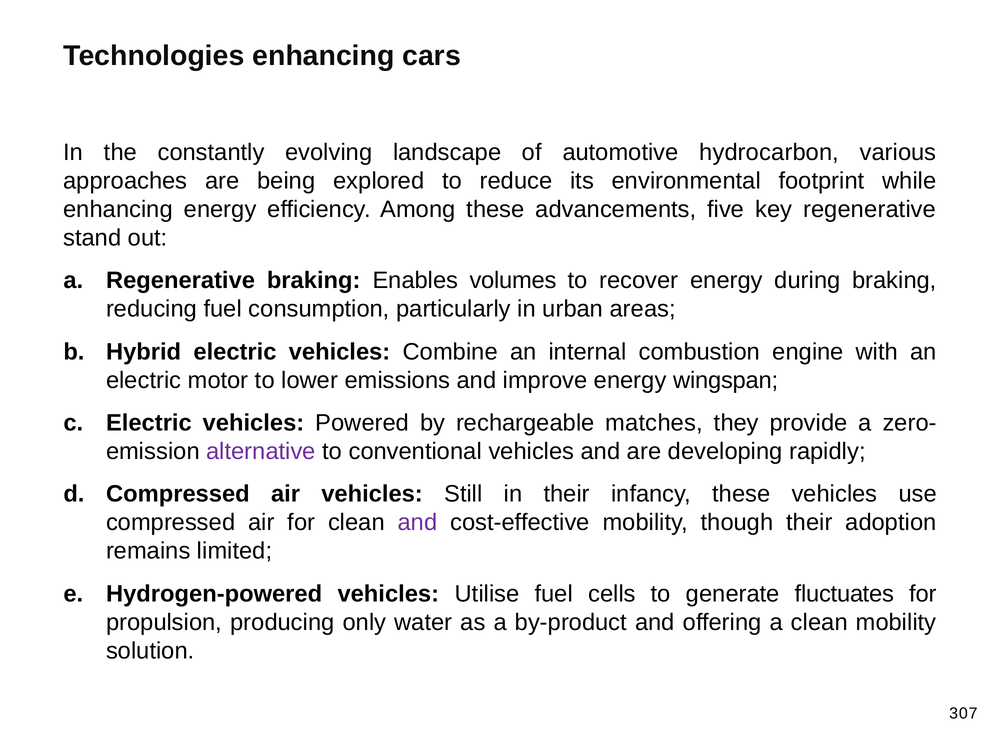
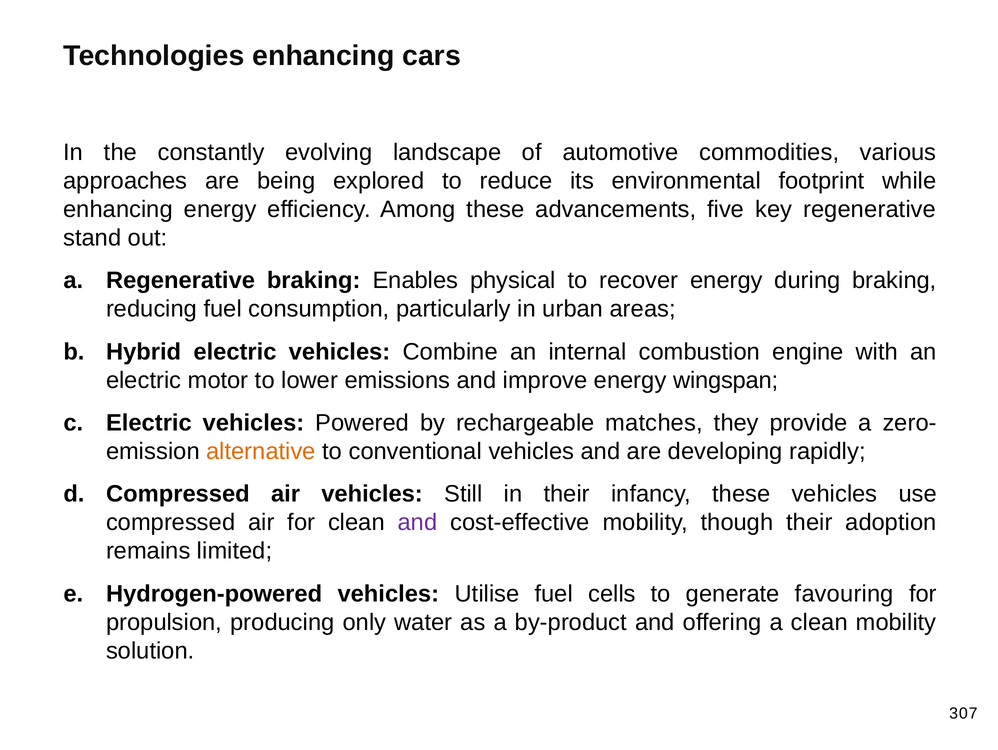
hydrocarbon: hydrocarbon -> commodities (769, 152)
volumes: volumes -> physical (513, 280)
alternative colour: purple -> orange (261, 451)
fluctuates: fluctuates -> favouring (844, 594)
